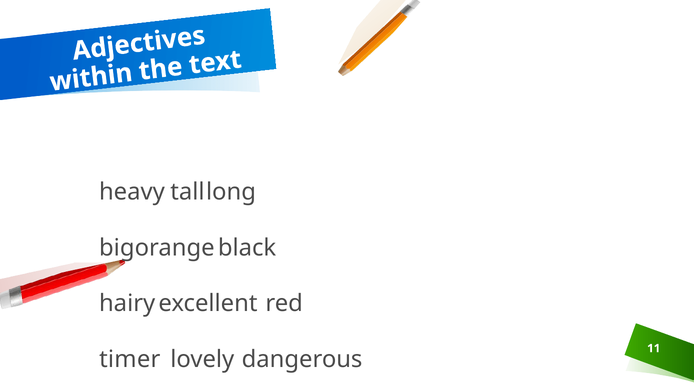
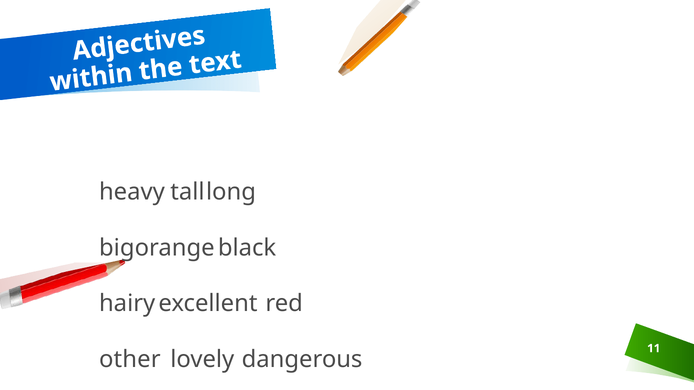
timer: timer -> other (130, 360)
